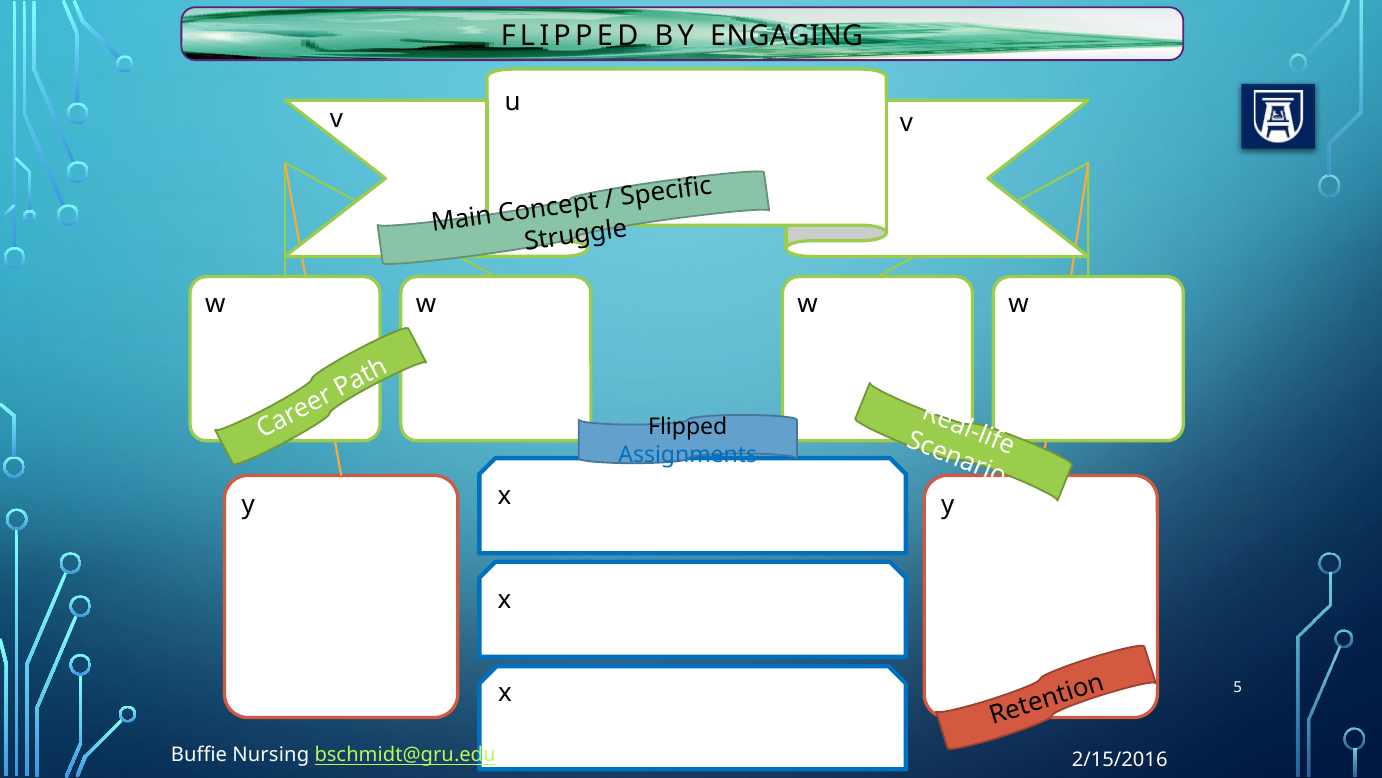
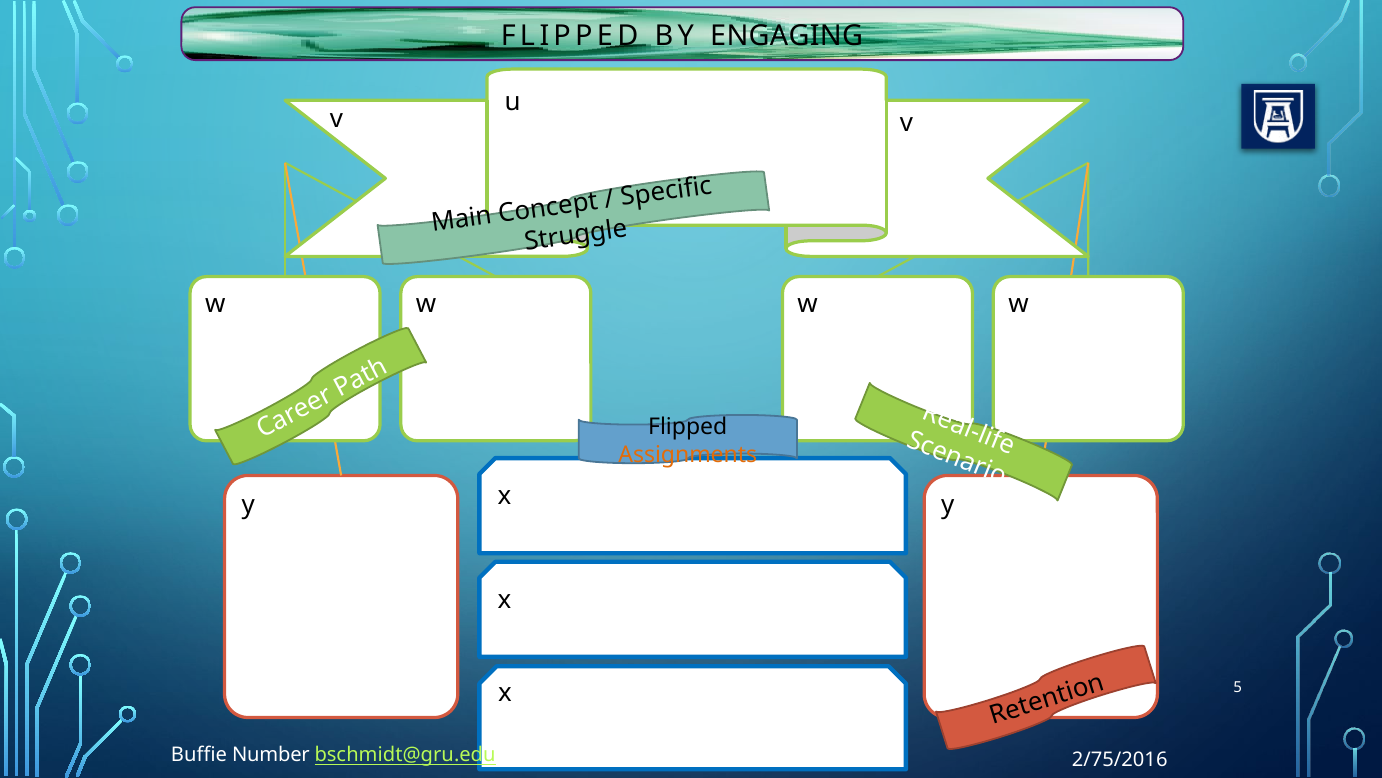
Assignments colour: blue -> orange (688, 454)
Nursing: Nursing -> Number (271, 754)
2/15/2016: 2/15/2016 -> 2/75/2016 (1120, 760)
